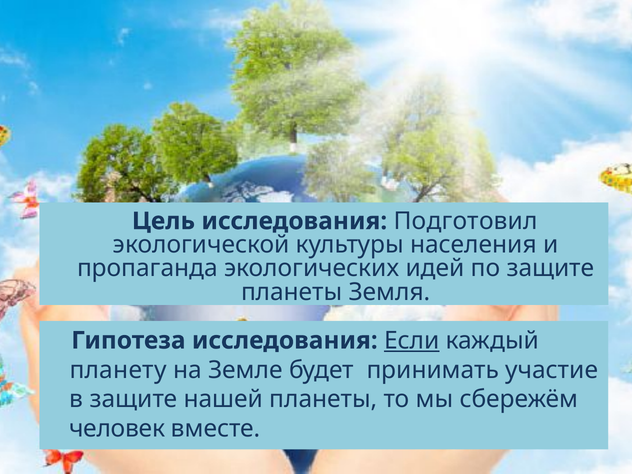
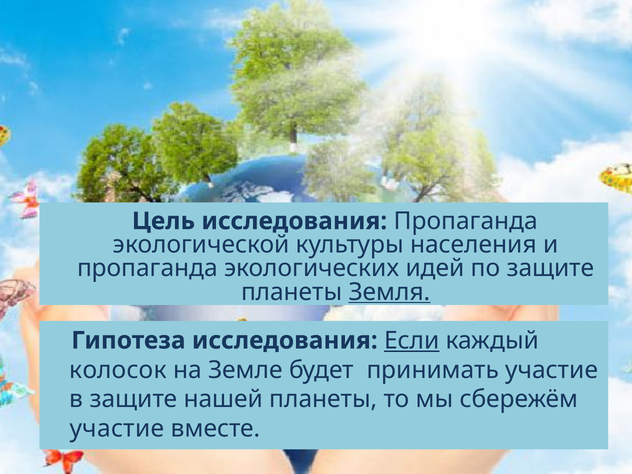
исследования Подготовил: Подготовил -> Пропаганда (466, 221)
Земля underline: none -> present (390, 292)
планету: планету -> колосок (118, 370)
человек: человек -> участие (117, 429)
